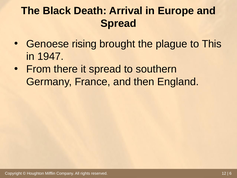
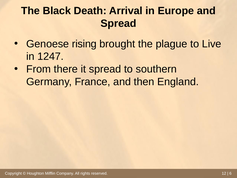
This: This -> Live (212, 44)
1947: 1947 -> 1247 (51, 56)
